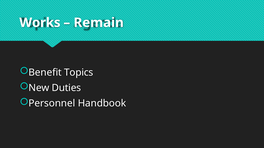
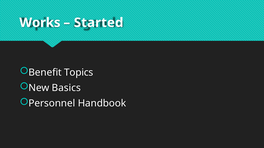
Remain: Remain -> Started (99, 23)
Duties: Duties -> Basics (66, 88)
